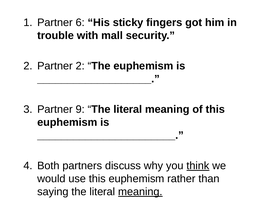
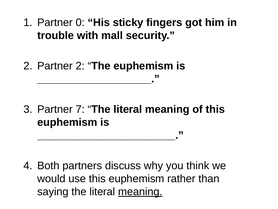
6: 6 -> 0 (80, 23)
9: 9 -> 7 (80, 109)
think underline: present -> none (198, 165)
